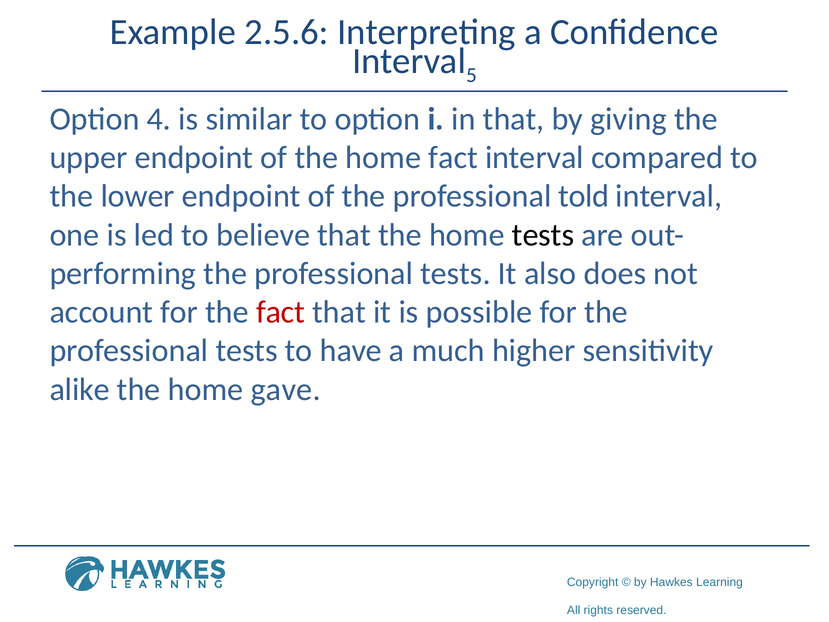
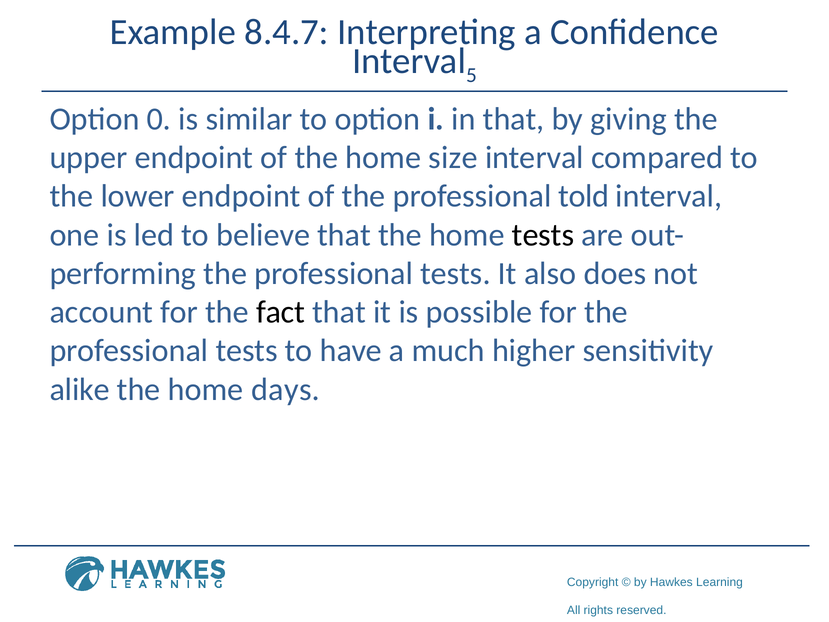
2.5.6: 2.5.6 -> 8.4.7 (287, 32)
4: 4 -> 0 (159, 119)
home fact: fact -> size (453, 158)
fact colour: red -> black (281, 312)
gave: gave -> days (286, 389)
